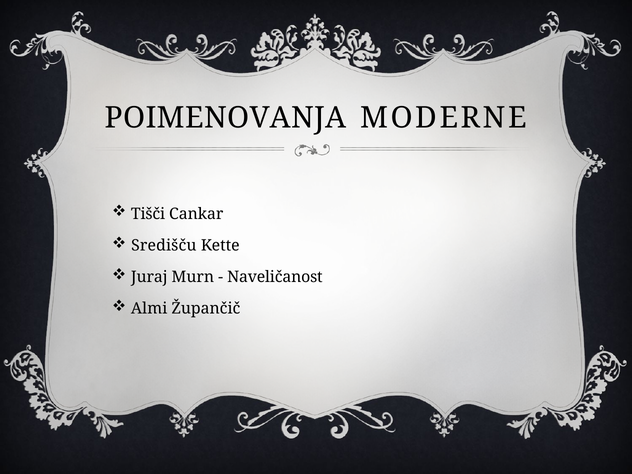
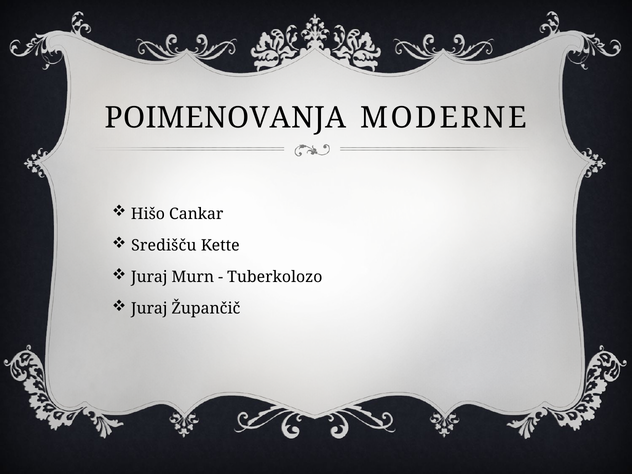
Tišči: Tišči -> Hišo (148, 214)
Naveličanost: Naveličanost -> Tuberkolozo (275, 277)
Almi: Almi -> Juraj (149, 309)
